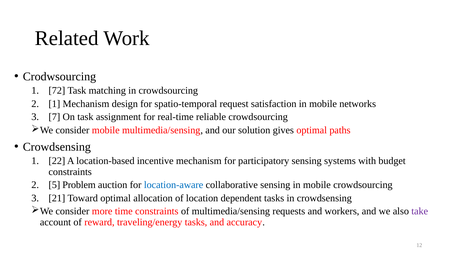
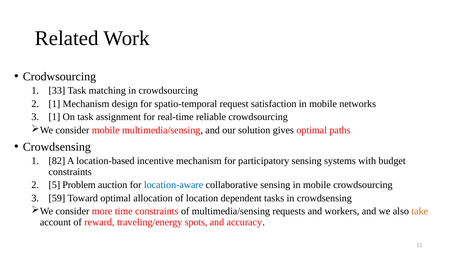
72: 72 -> 33 (57, 91)
3 7: 7 -> 1 (54, 117)
22: 22 -> 82 (57, 161)
21: 21 -> 59 (57, 198)
take colour: purple -> orange (420, 211)
traveling/energy tasks: tasks -> spots (196, 222)
